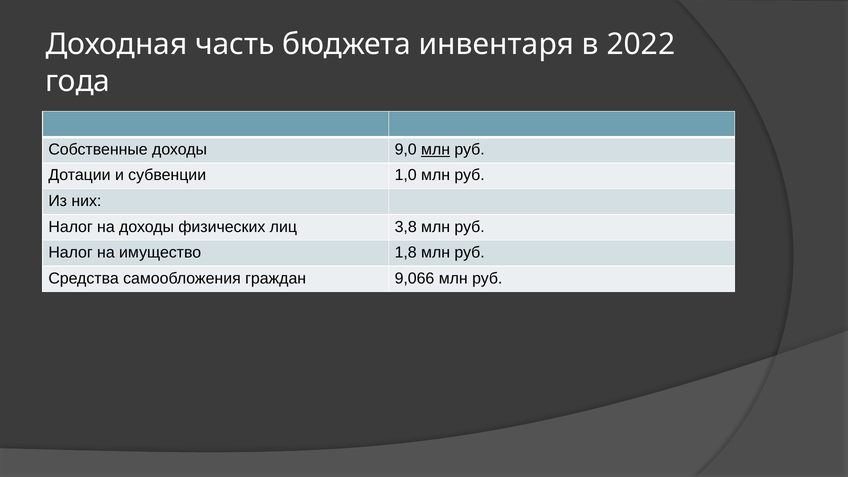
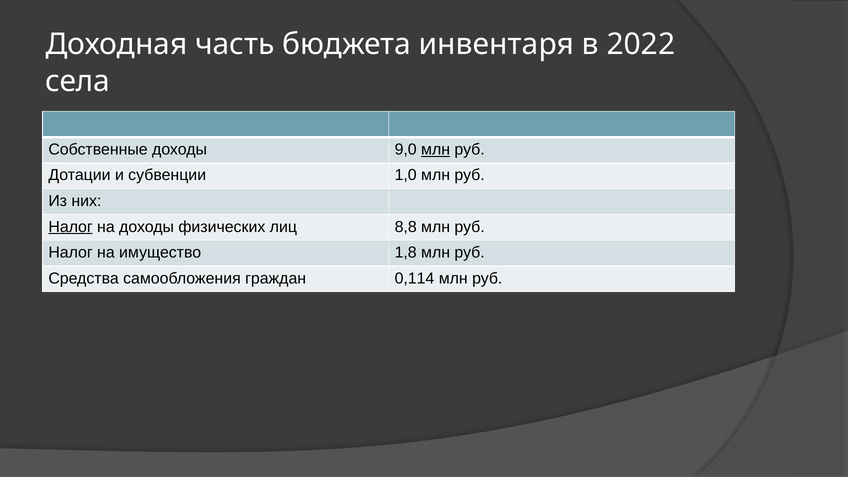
года: года -> села (78, 81)
Налог underline: none -> present (71, 227)
3,8: 3,8 -> 8,8 (406, 227)
9,066: 9,066 -> 0,114 (414, 278)
